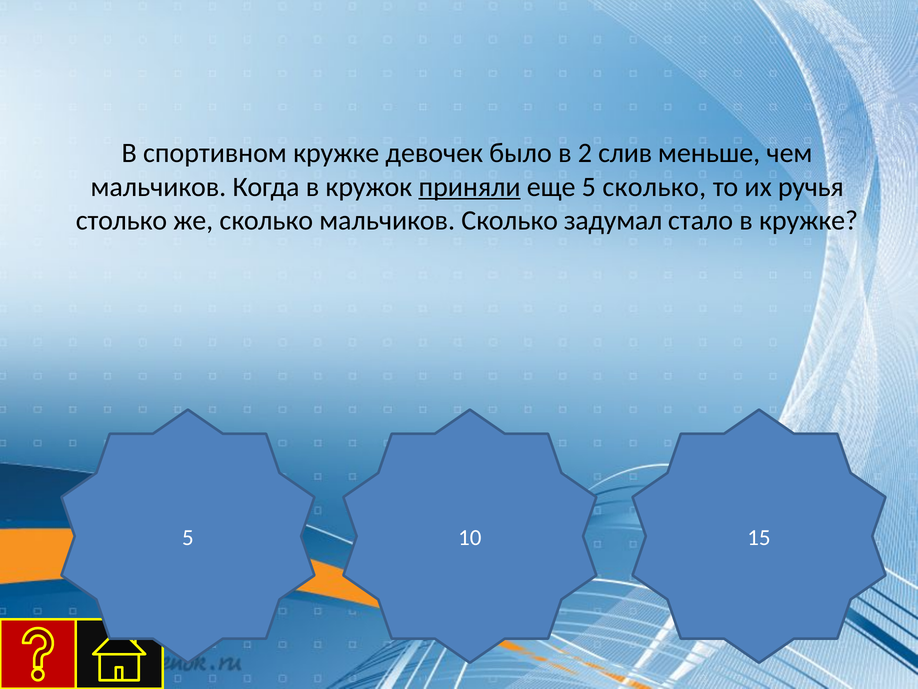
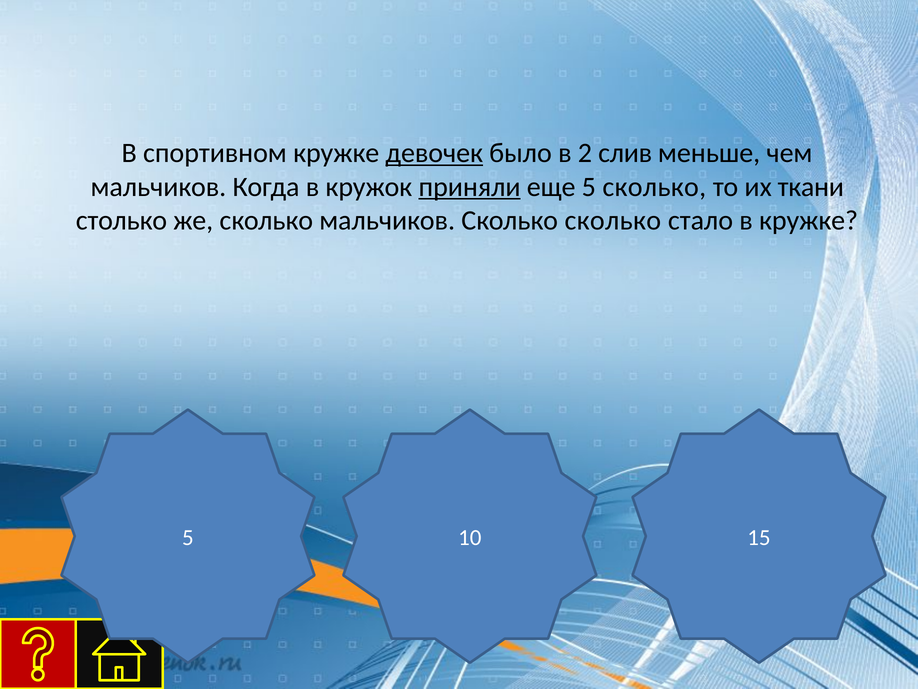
девочек underline: none -> present (434, 153)
ручья: ручья -> ткани (811, 187)
Сколько задумал: задумал -> сколько (613, 220)
